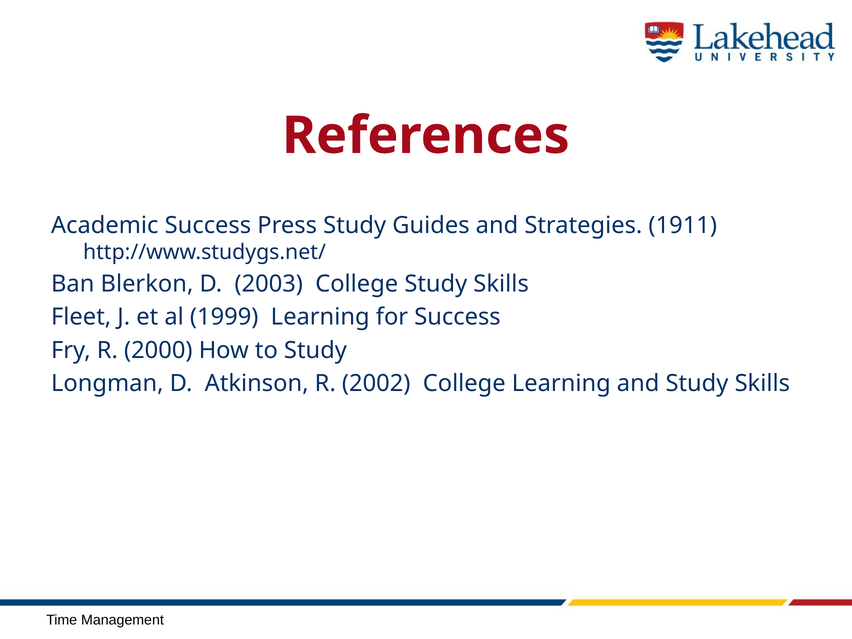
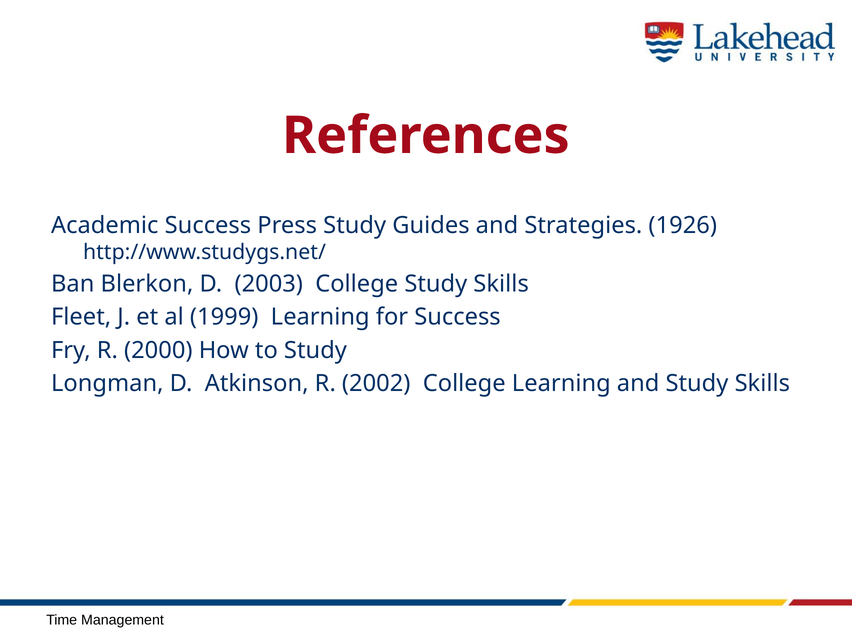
1911: 1911 -> 1926 (683, 225)
